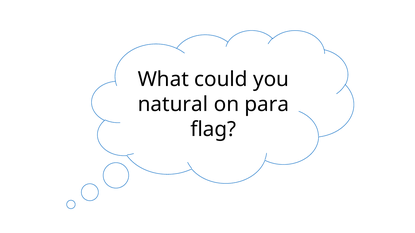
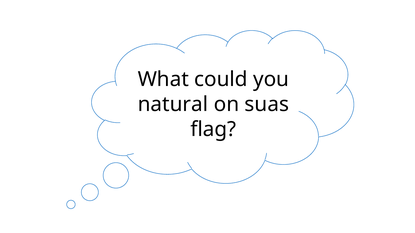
para: para -> suas (267, 105)
